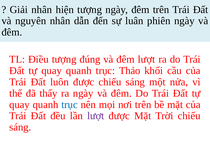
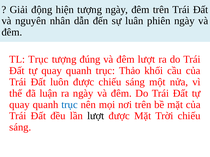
Giải nhân: nhân -> động (42, 10)
TL Điều: Điều -> Trục (38, 60)
thấy: thấy -> luận (48, 94)
lượt colour: purple -> black (96, 116)
